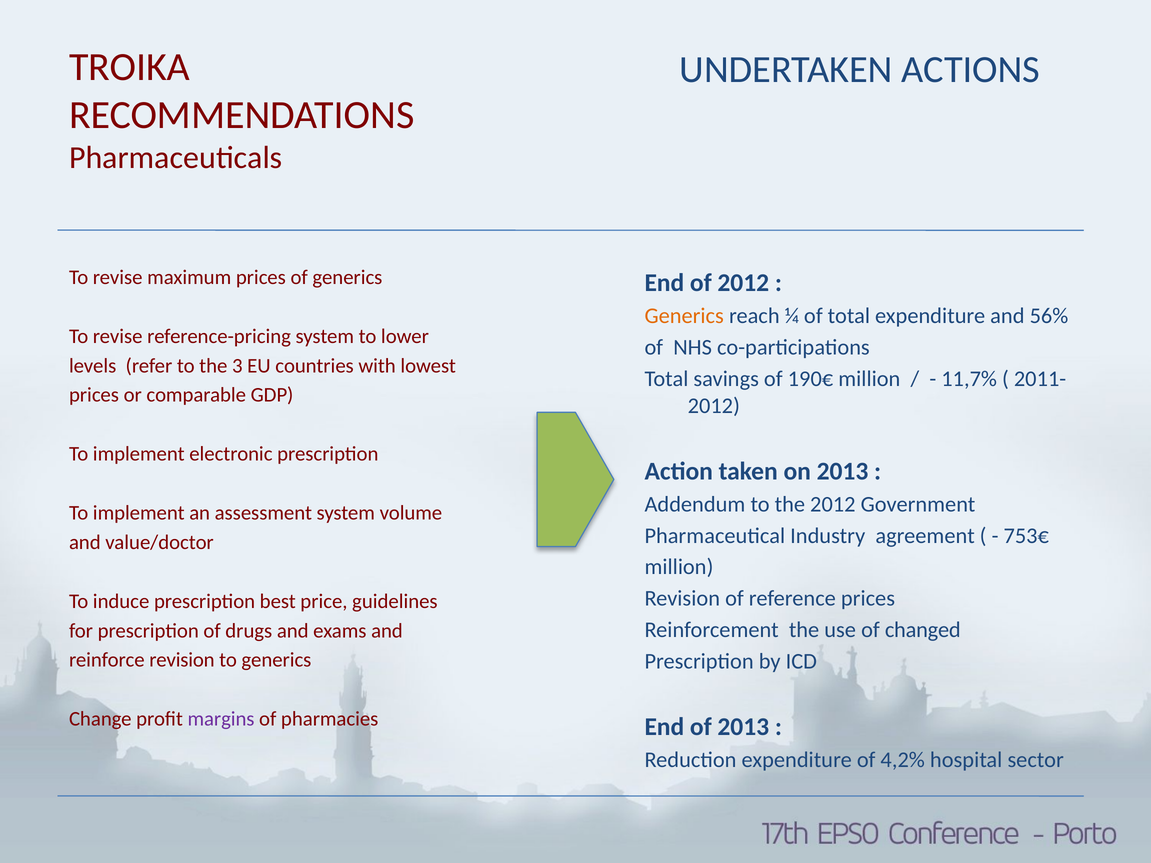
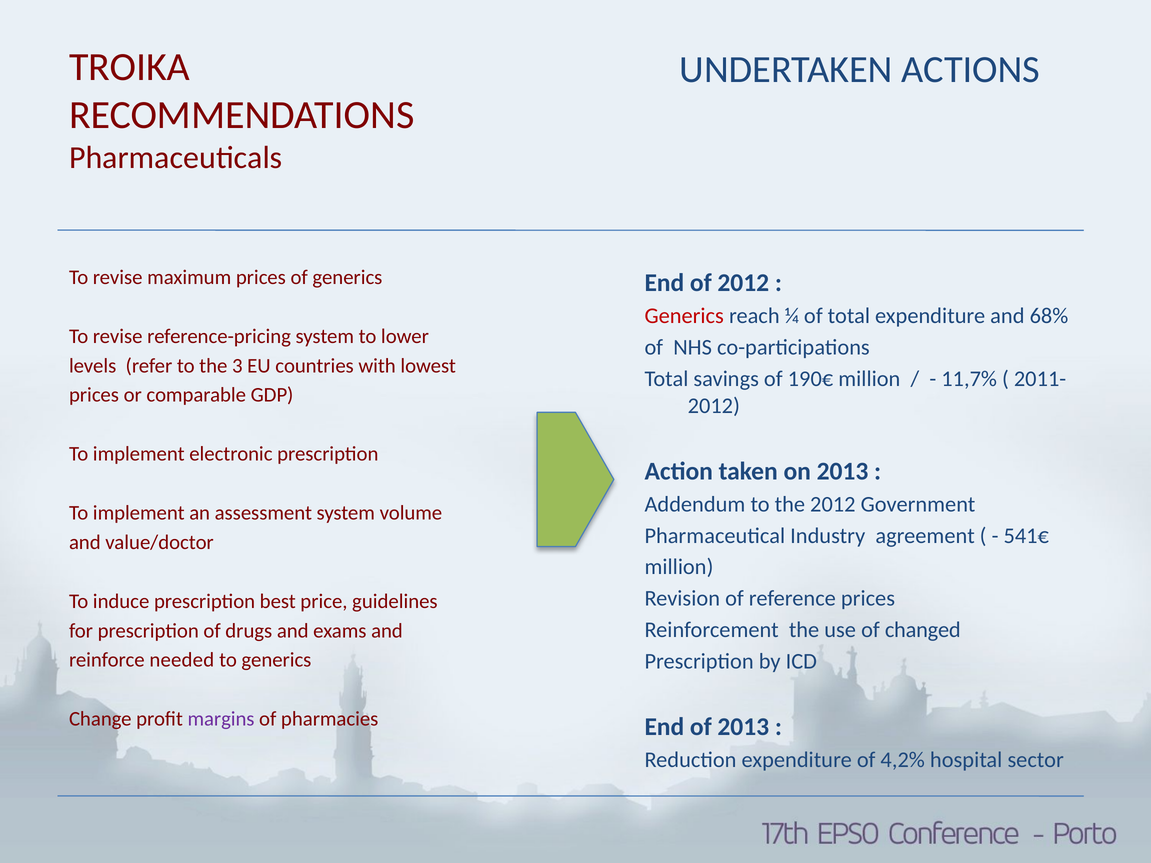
Generics colour: orange -> red (684, 316)
56%: 56% -> 68% (1049, 316)
753€: 753€ -> 541€ (1026, 536)
reinforce revision: revision -> needed (182, 660)
